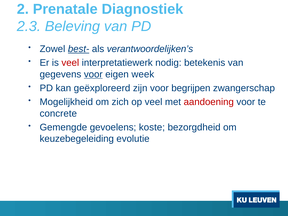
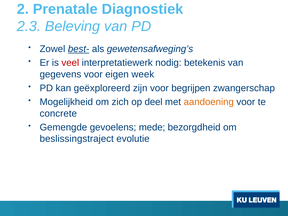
verantwoordelijken’s: verantwoordelijken’s -> gewetensafweging’s (150, 49)
voor underline: present -> none (93, 74)
op veel: veel -> deel (154, 102)
aandoening colour: red -> orange (209, 102)
koste: koste -> mede (152, 127)
keuzebegeleiding: keuzebegeleiding -> beslissingstraject (77, 139)
